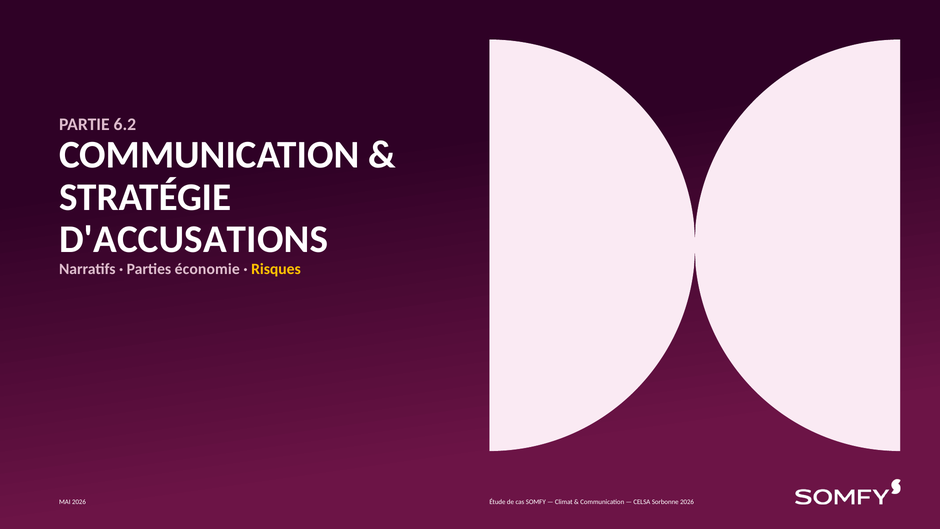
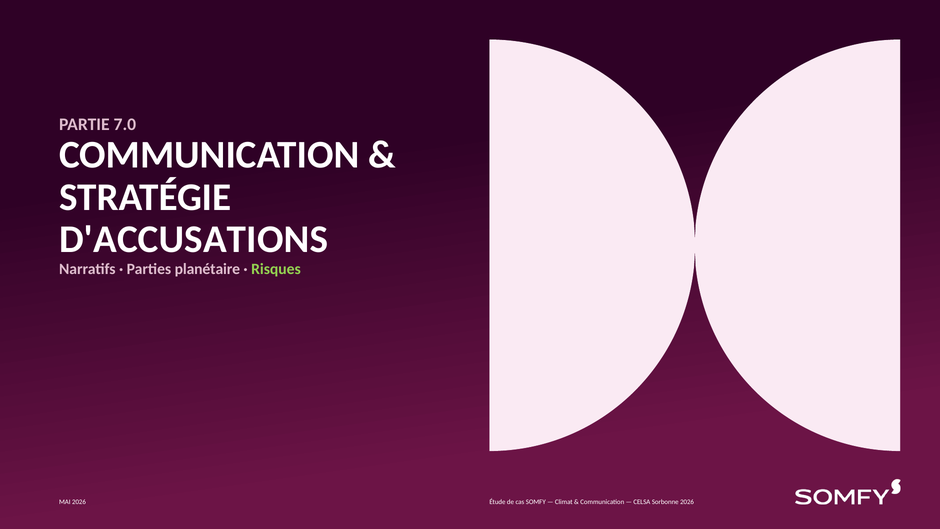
6.2: 6.2 -> 7.0 (125, 124)
économie: économie -> planétaire (207, 269)
Risques colour: yellow -> light green (276, 269)
